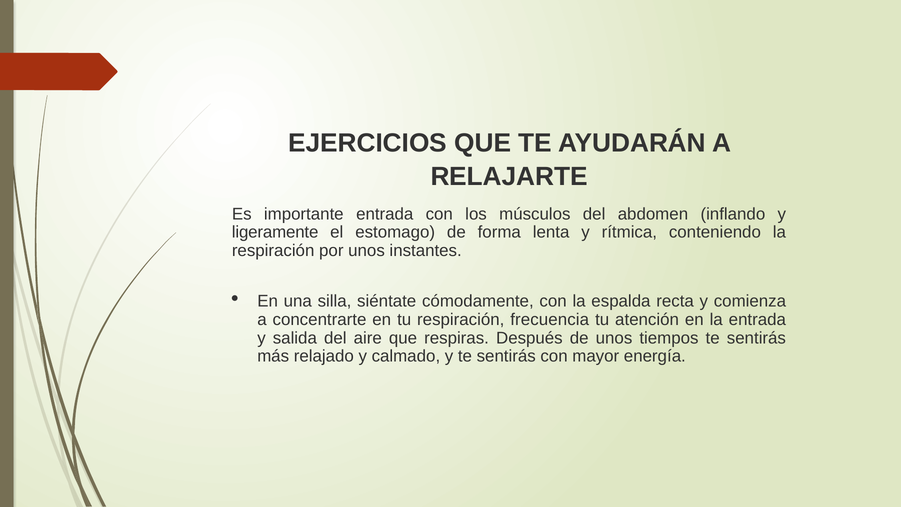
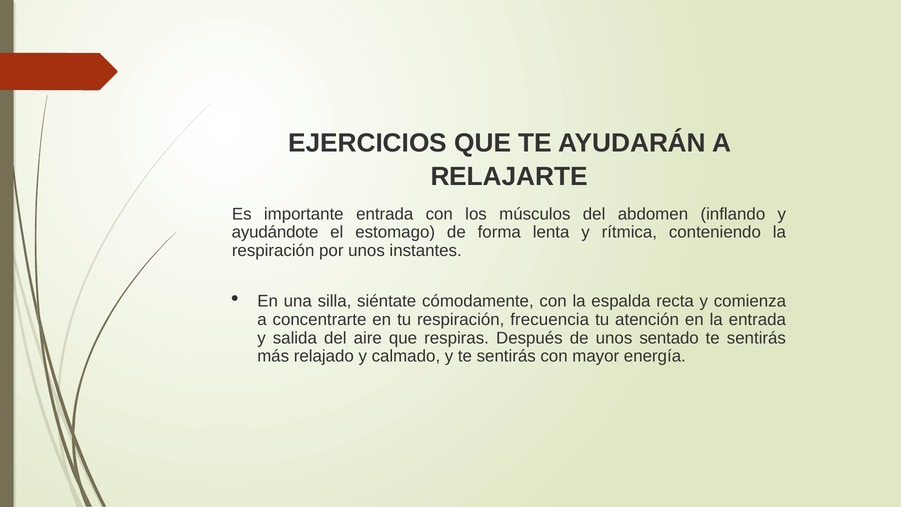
ligeramente: ligeramente -> ayudándote (275, 232)
tiempos: tiempos -> sentado (669, 338)
